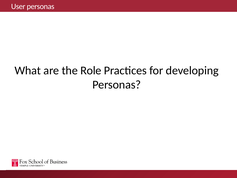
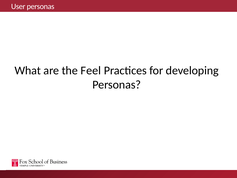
Role: Role -> Feel (91, 70)
